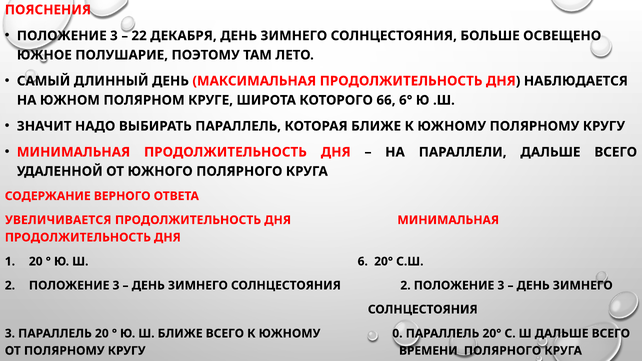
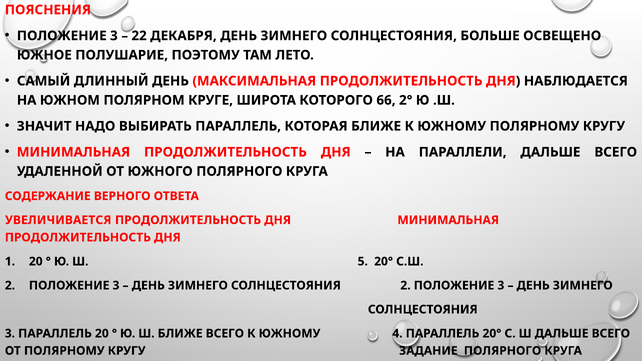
6°: 6° -> 2° (406, 100)
6: 6 -> 5 (363, 262)
0: 0 -> 4 (397, 334)
ВРЕМЕНИ: ВРЕМЕНИ -> ЗАДАНИЕ (428, 351)
